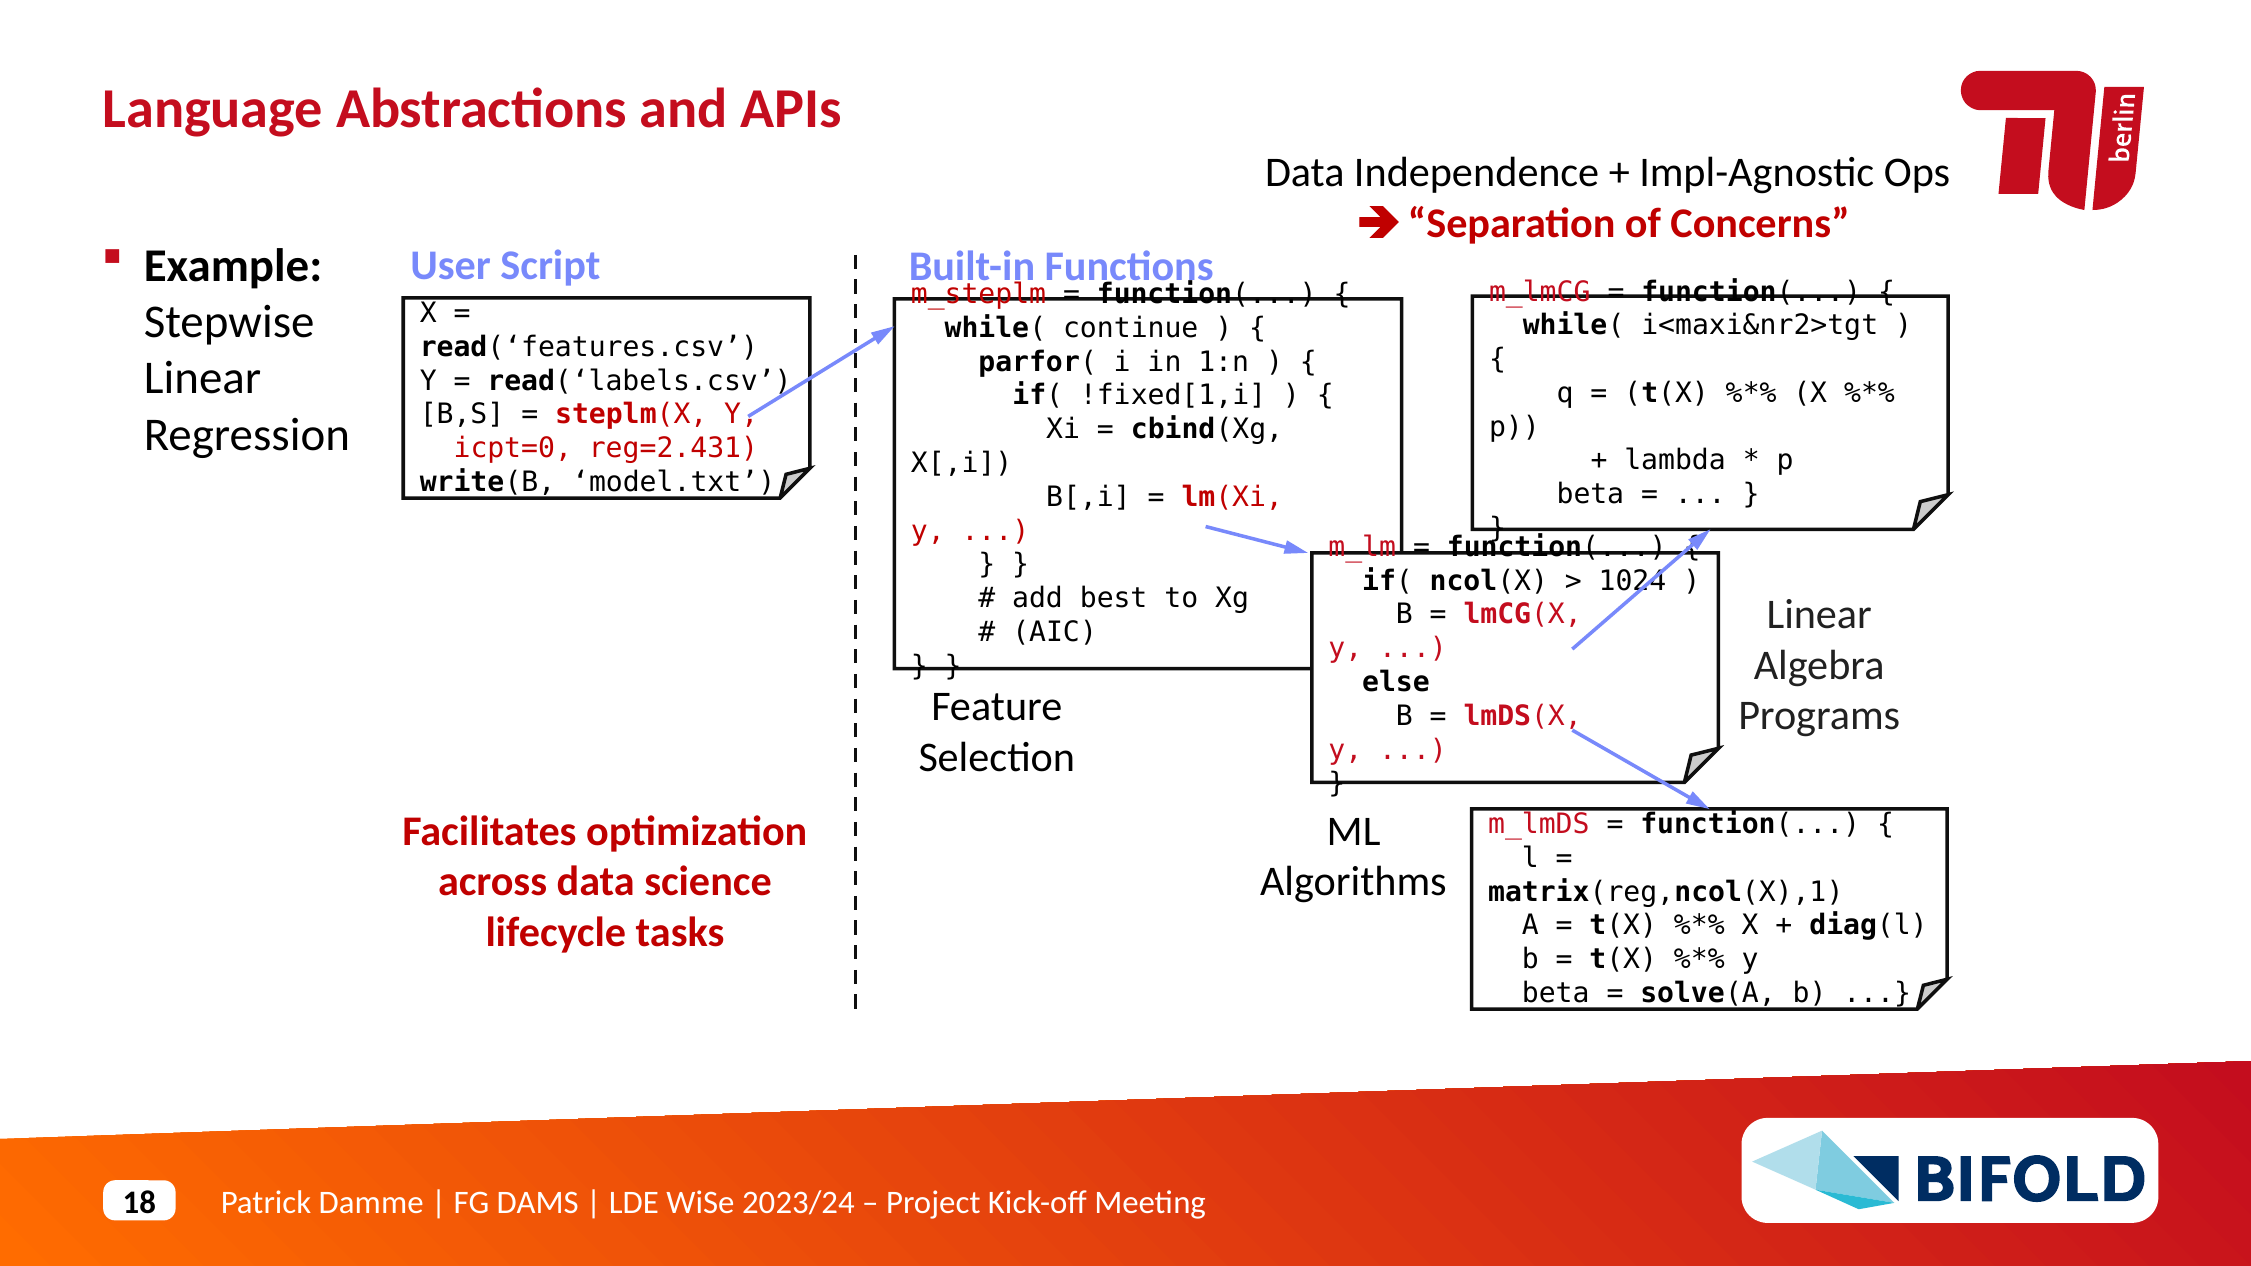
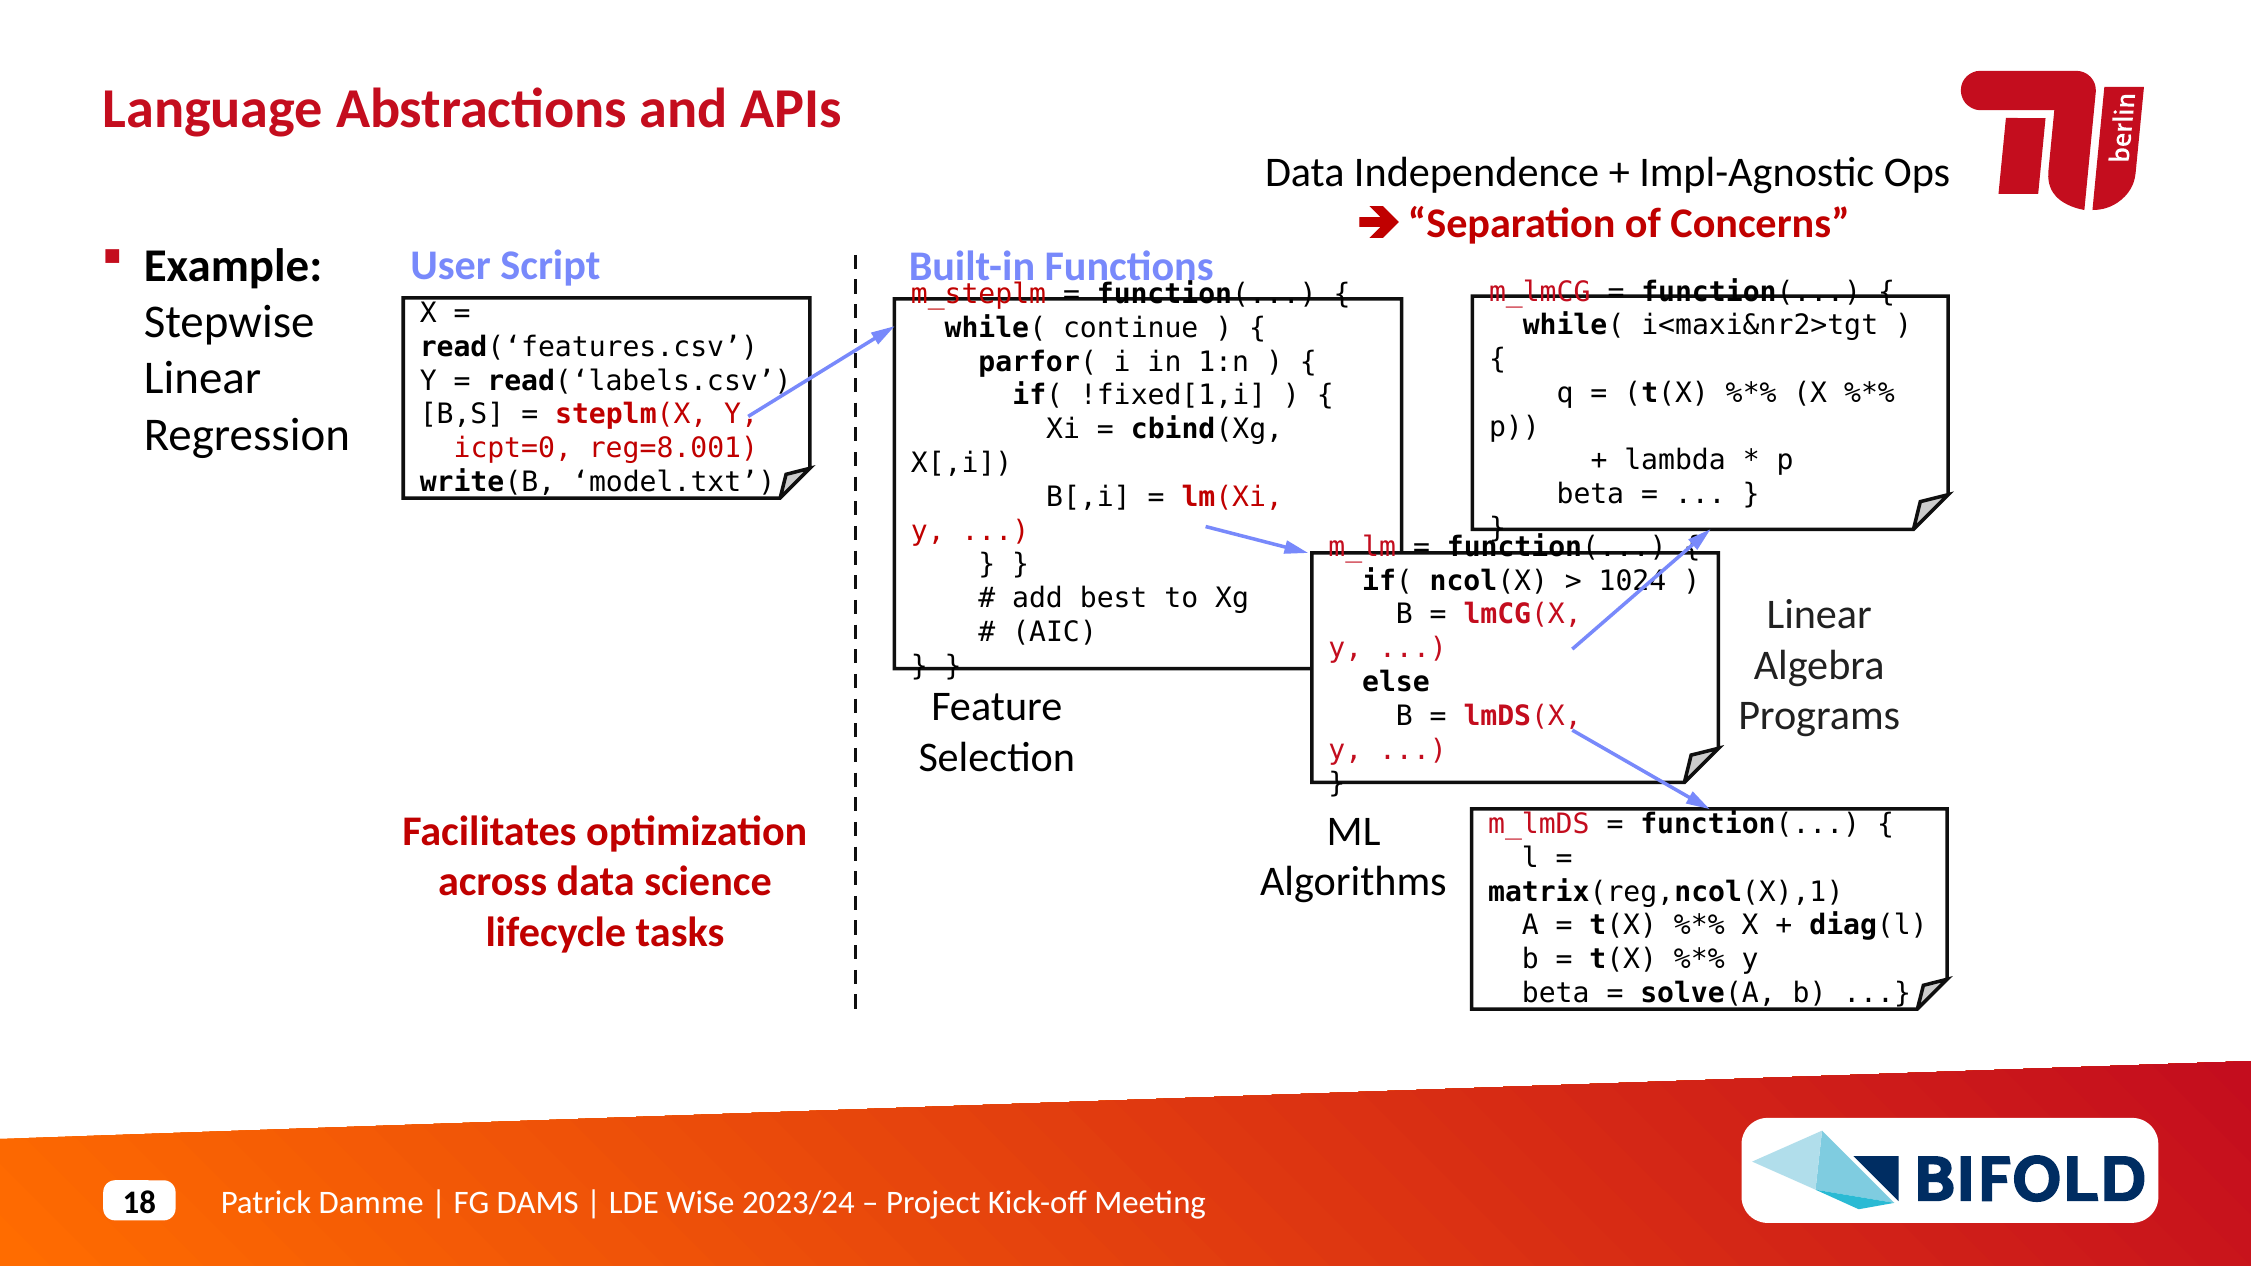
reg=2.431: reg=2.431 -> reg=8.001 (673, 448)
